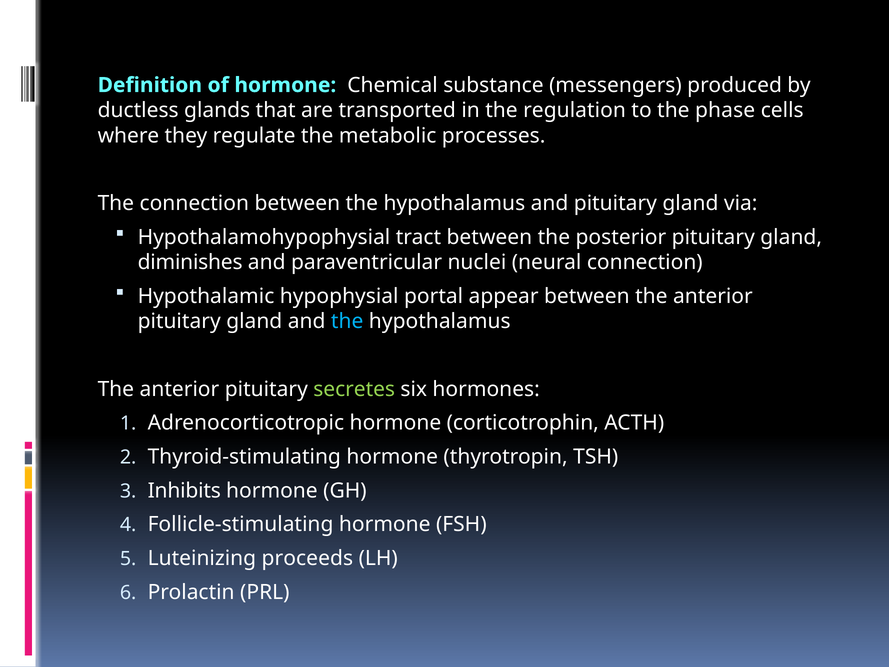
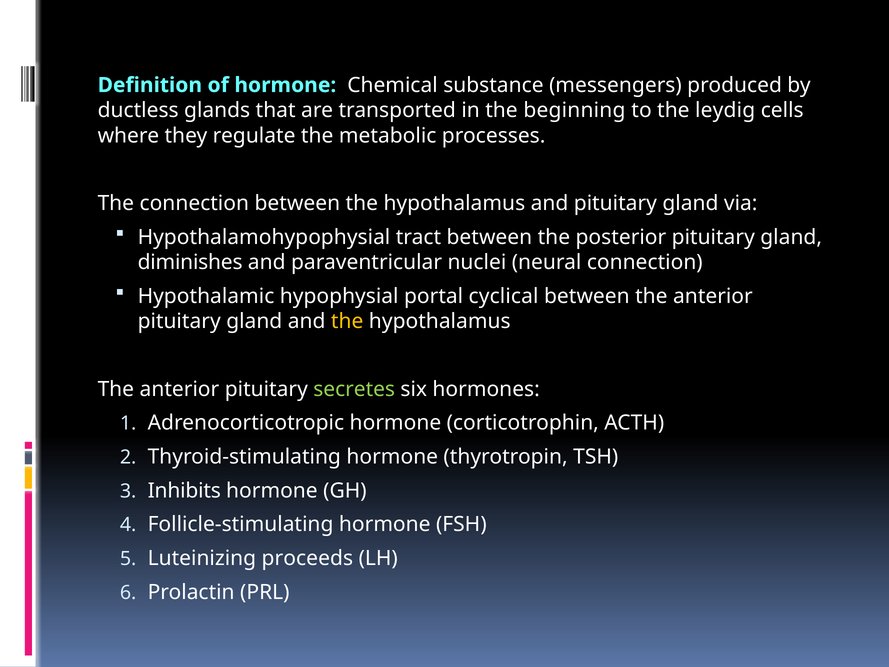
regulation: regulation -> beginning (574, 110)
phase: phase -> leydig (725, 110)
appear: appear -> cyclical (504, 296)
the colour: light blue -> yellow (347, 321)
